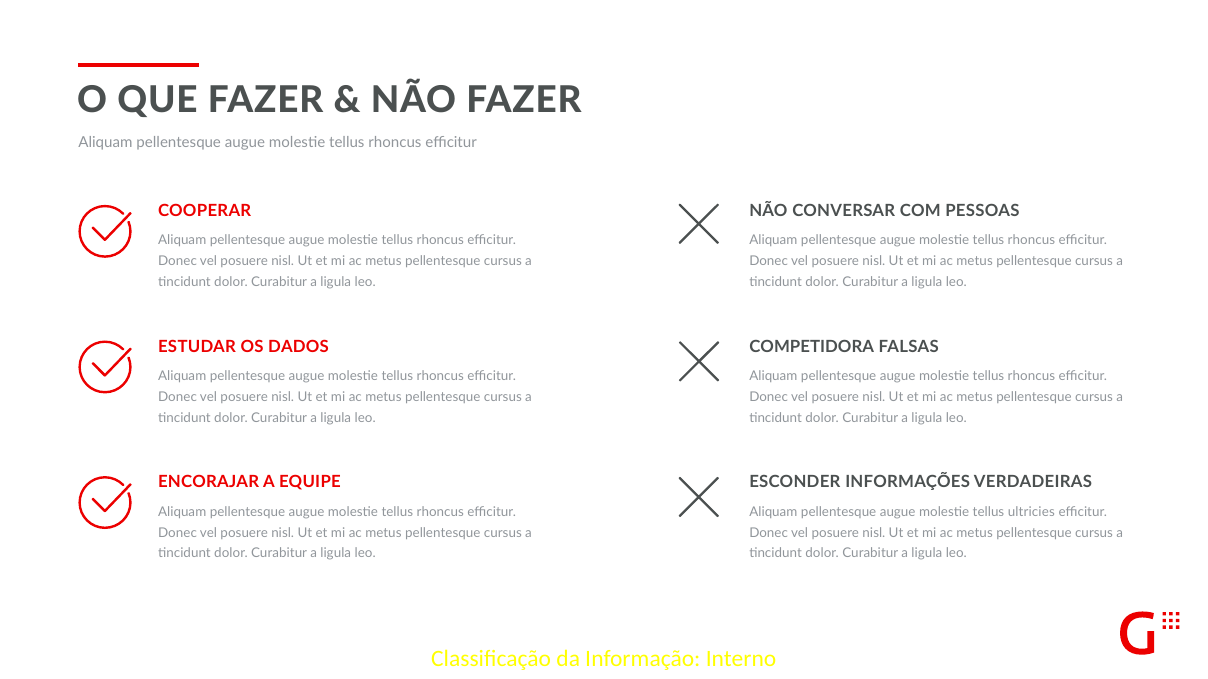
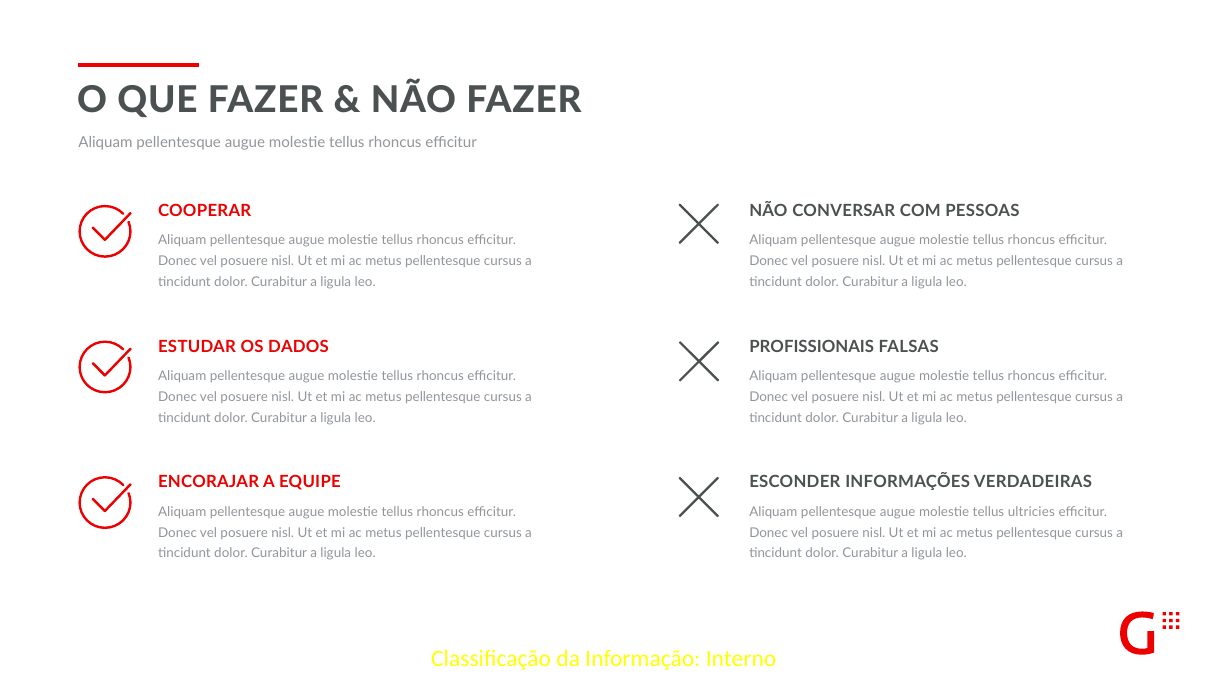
COMPETIDORA: COMPETIDORA -> PROFISSIONAIS (812, 347)
